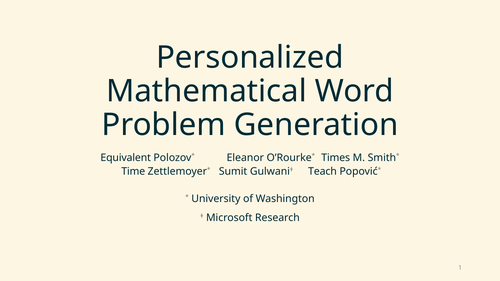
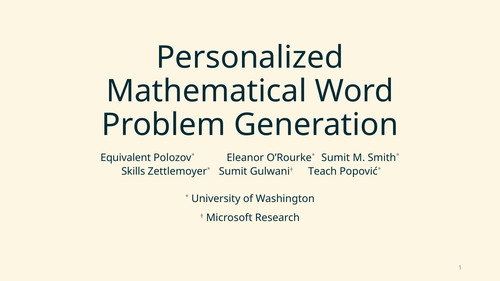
Times: Times -> Sumit (336, 158)
Time: Time -> Skills (133, 172)
